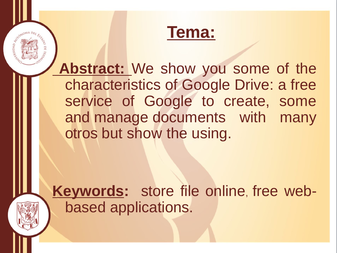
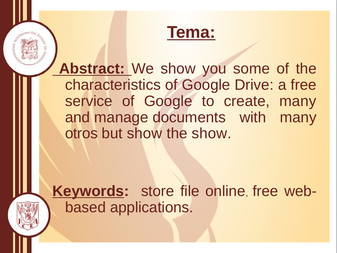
create some: some -> many (298, 101)
the using: using -> show (212, 133)
